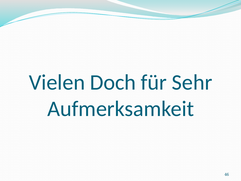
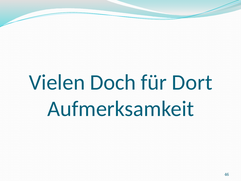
Sehr: Sehr -> Dort (192, 82)
